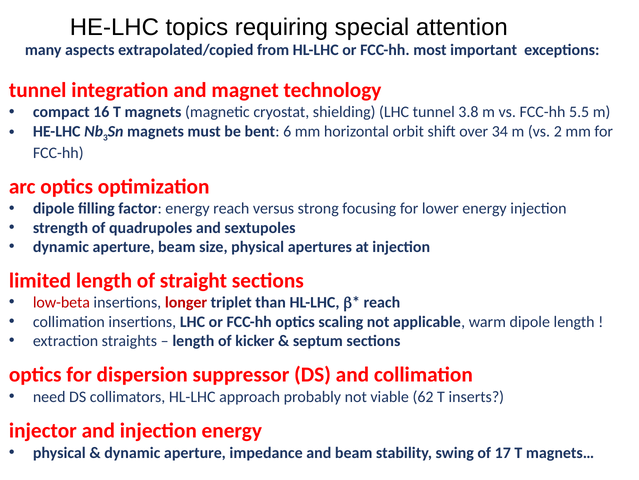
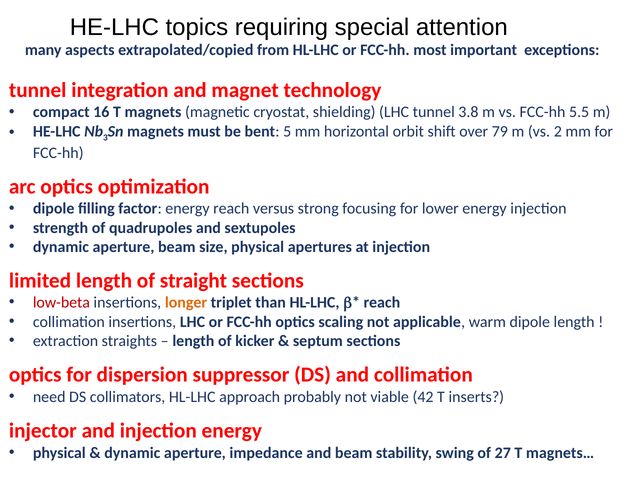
6: 6 -> 5 (287, 131)
34: 34 -> 79 (500, 131)
longer colour: red -> orange (186, 302)
62: 62 -> 42 (423, 396)
17: 17 -> 27 (503, 452)
